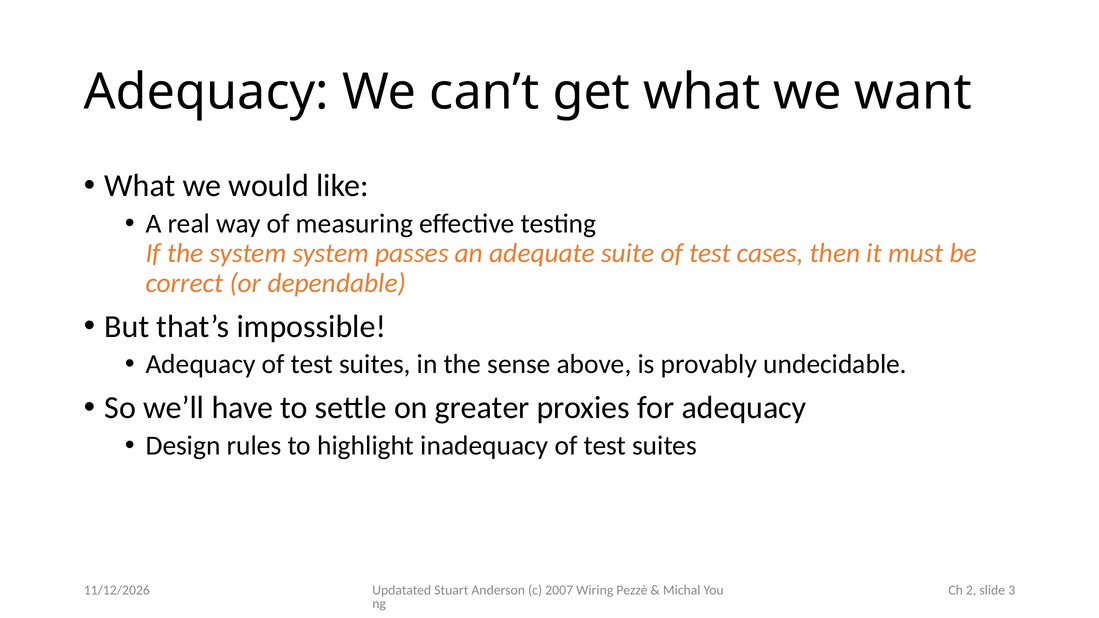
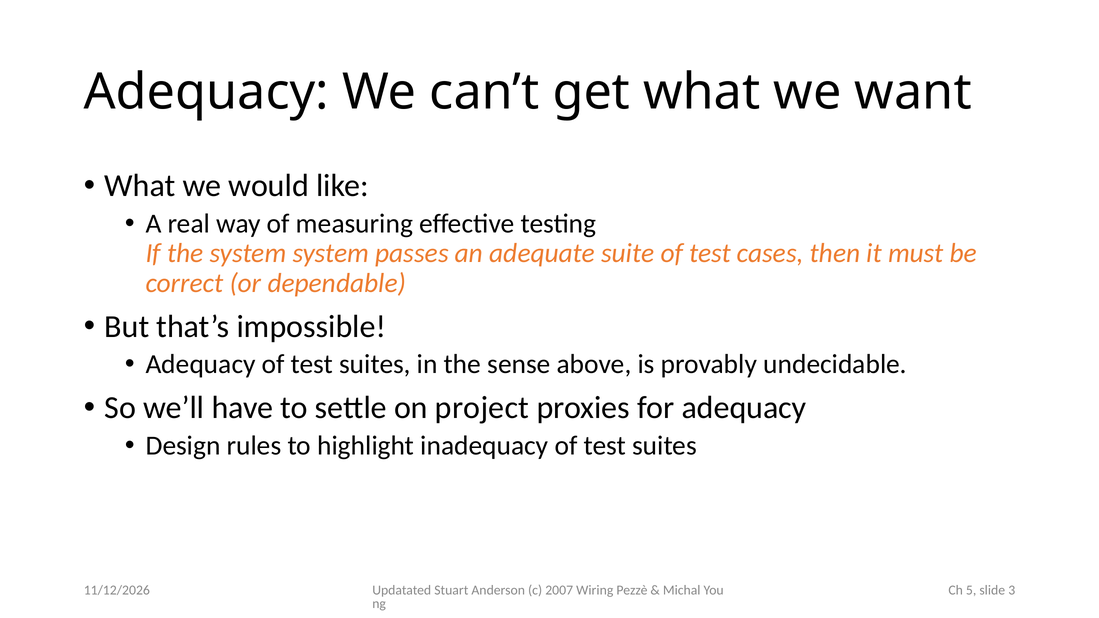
greater: greater -> project (482, 408)
2: 2 -> 5 (971, 590)
